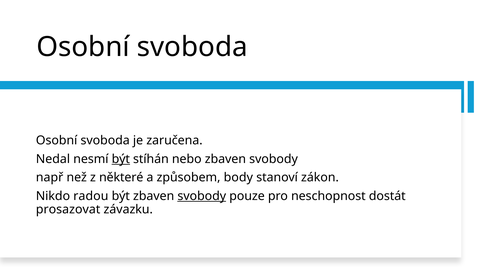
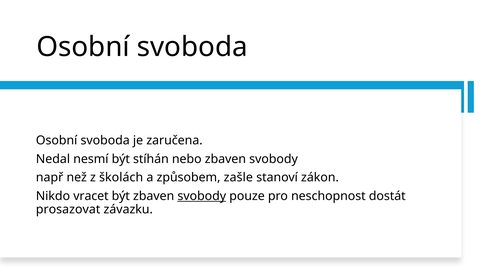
být underline: present -> none (121, 159)
některé: některé -> školách (121, 177)
body: body -> zašle (238, 177)
radou: radou -> vracet (91, 196)
